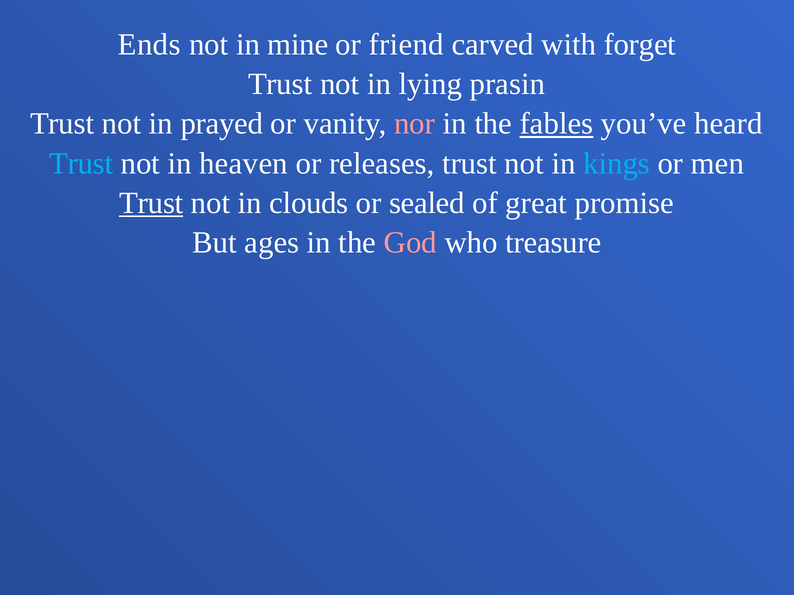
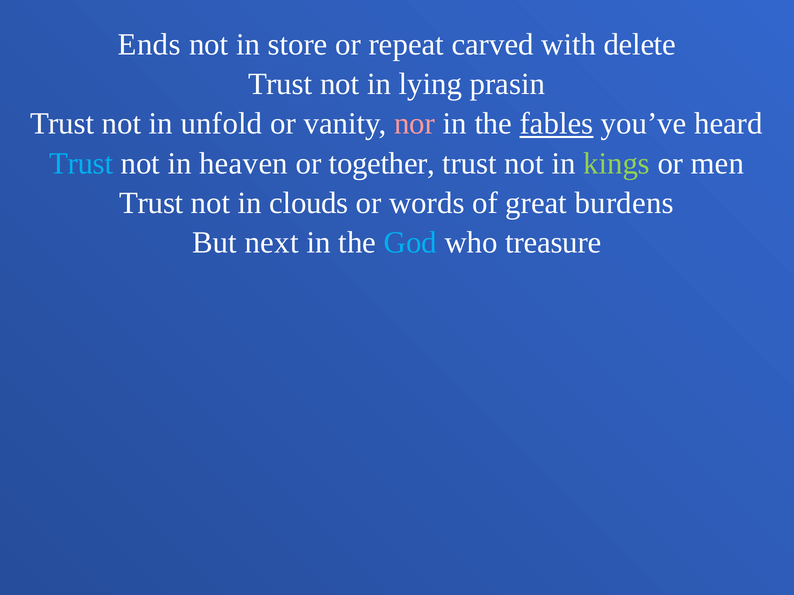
mine: mine -> store (298, 44)
friend: friend -> repeat (406, 44)
forget: forget -> delete (640, 44)
prayed: prayed -> unfold (222, 124)
releases: releases -> together (382, 164)
kings colour: light blue -> light green (617, 164)
Trust underline: present -> none (151, 203)
sealed: sealed -> words (427, 203)
promise: promise -> burdens (624, 203)
ages: ages -> next (272, 243)
God colour: pink -> light blue (410, 243)
